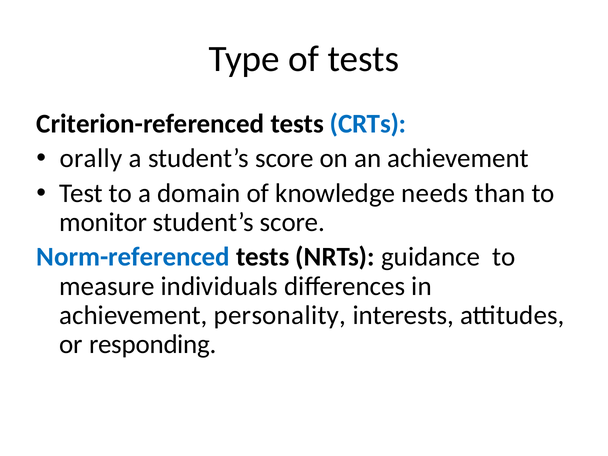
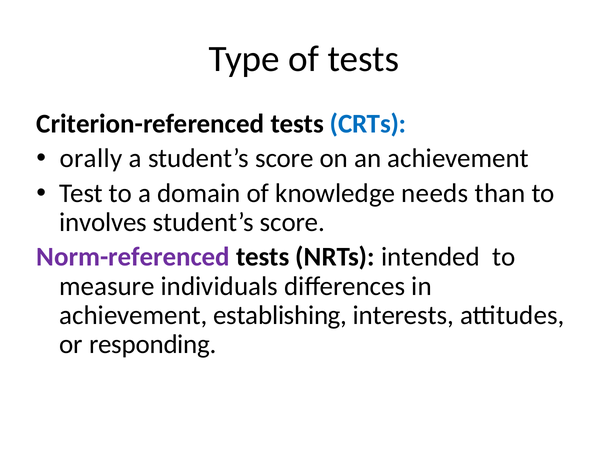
monitor: monitor -> involves (103, 222)
Norm-referenced colour: blue -> purple (133, 257)
guidance: guidance -> intended (431, 257)
personality: personality -> establishing (280, 315)
